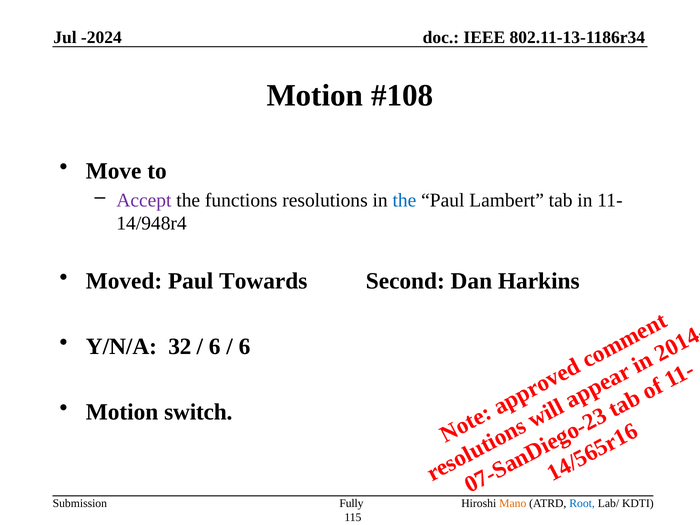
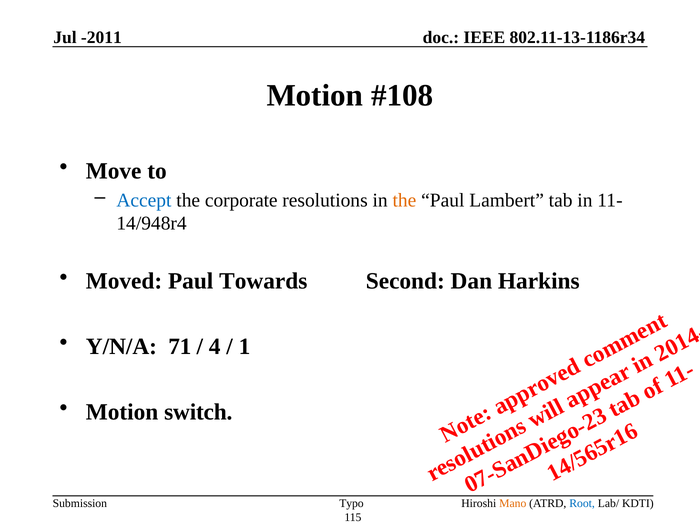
-2024: -2024 -> -2011 (101, 37)
Accept colour: purple -> blue (144, 200)
functions: functions -> corporate (241, 200)
the colour: blue -> orange (404, 200)
32: 32 -> 71 (180, 347)
6: 6 -> 4 (215, 347)
6: 6 -> 1 (244, 347)
Fully: Fully -> Typo (351, 504)
